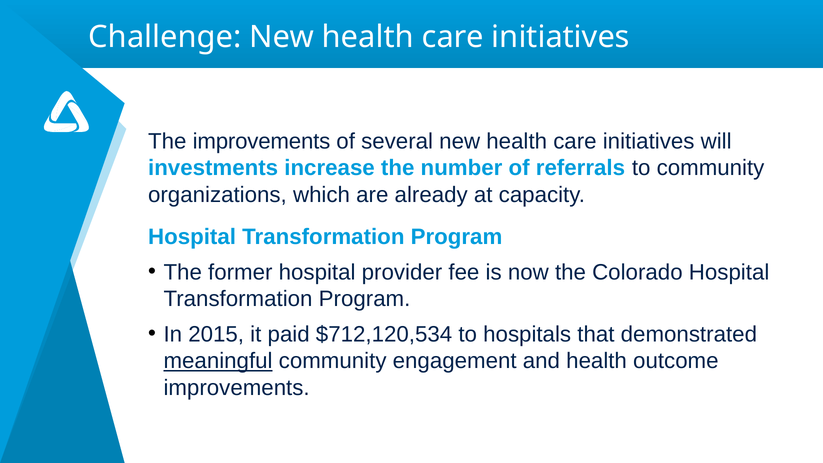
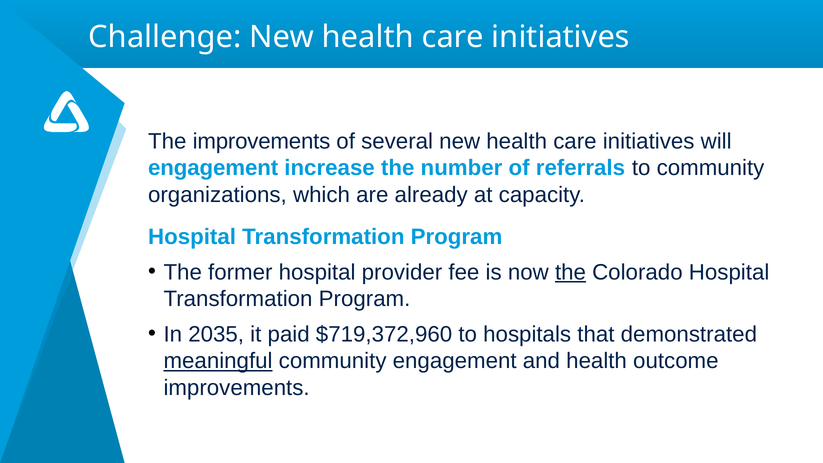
investments: investments -> engagement (213, 168)
the underline: none -> present (570, 272)
2015: 2015 -> 2035 (216, 334)
$712,120,534: $712,120,534 -> $719,372,960 (384, 334)
